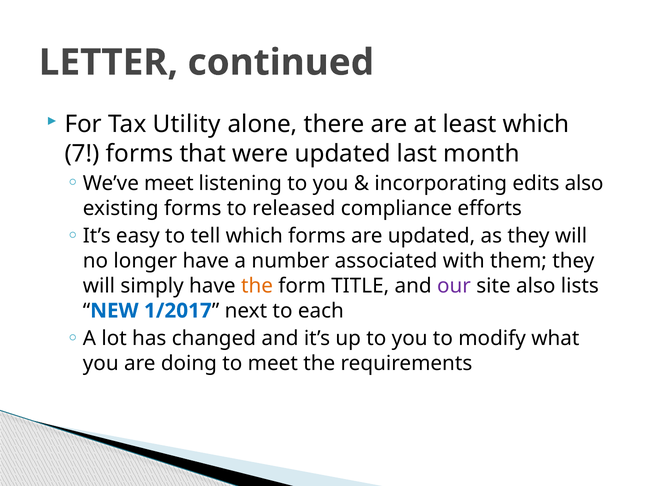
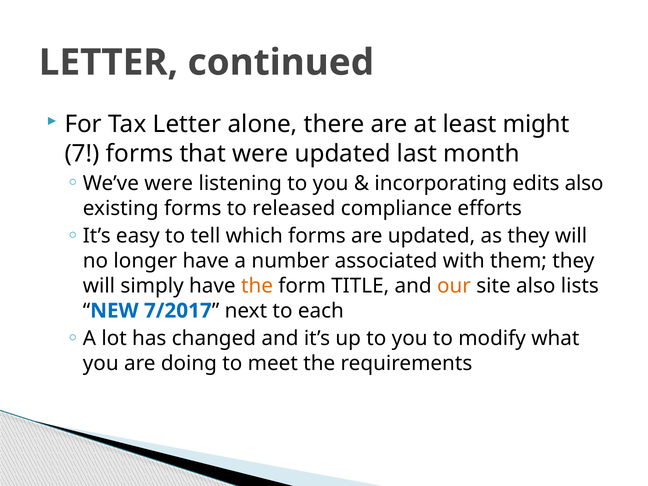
Tax Utility: Utility -> Letter (187, 124)
least which: which -> might (536, 124)
We’ve meet: meet -> were (169, 183)
our colour: purple -> orange (454, 286)
1/2017: 1/2017 -> 7/2017 (178, 311)
